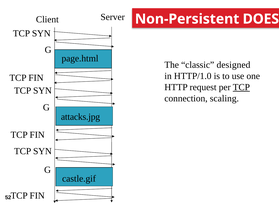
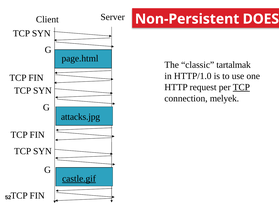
designed: designed -> tartalmak (234, 65)
scaling: scaling -> melyek (224, 98)
castle.gif underline: none -> present (79, 178)
